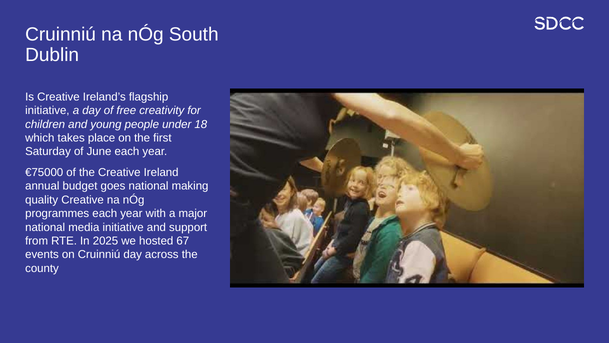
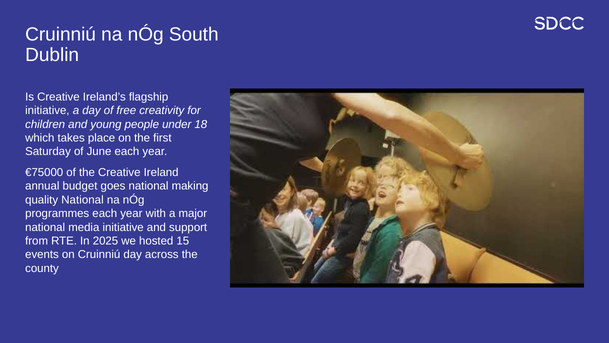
quality Creative: Creative -> National (83, 200)
67: 67 -> 15 (183, 241)
